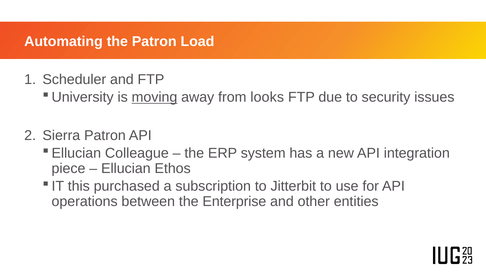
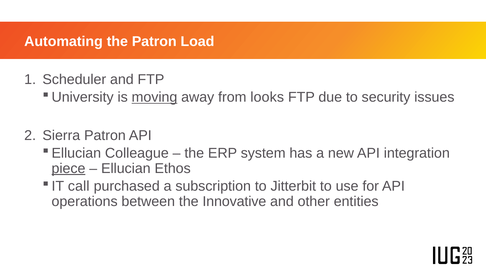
piece underline: none -> present (68, 169)
this: this -> call (79, 186)
Enterprise: Enterprise -> Innovative (234, 202)
